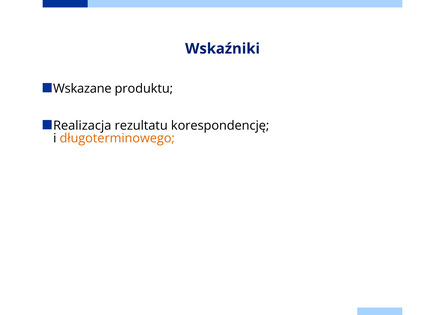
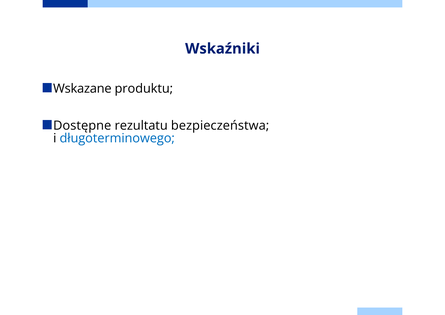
Realizacja: Realizacja -> Dostępne (82, 125)
korespondencję: korespondencję -> bezpieczeństwa (220, 125)
długoterminowego colour: orange -> blue (117, 138)
